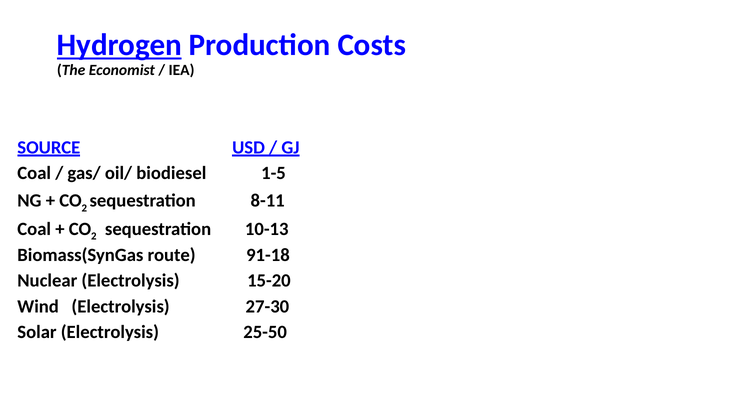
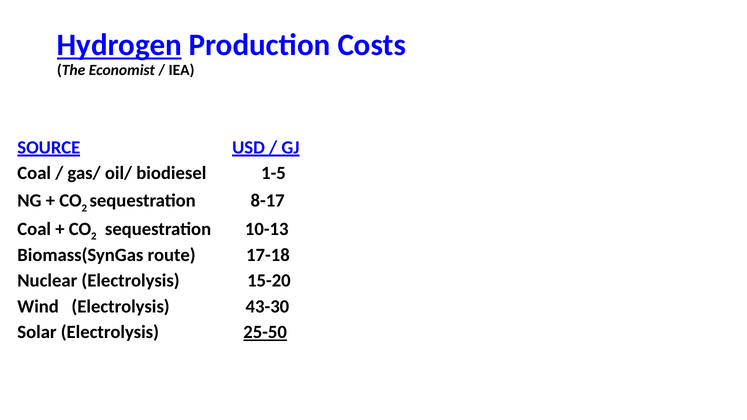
8-11: 8-11 -> 8-17 (268, 201)
91-18: 91-18 -> 17-18 (268, 255)
27-30: 27-30 -> 43-30 (267, 307)
25-50 underline: none -> present (265, 332)
